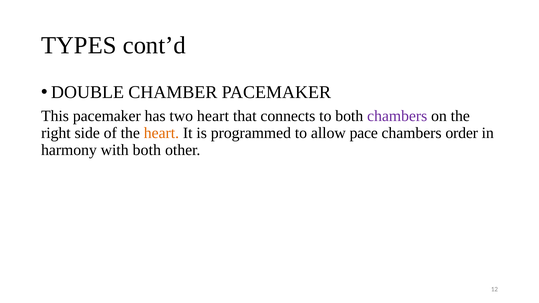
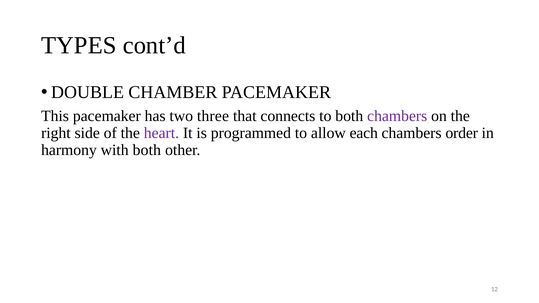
two heart: heart -> three (213, 116)
heart colour: orange -> purple (161, 133)
pace: pace -> each (364, 133)
